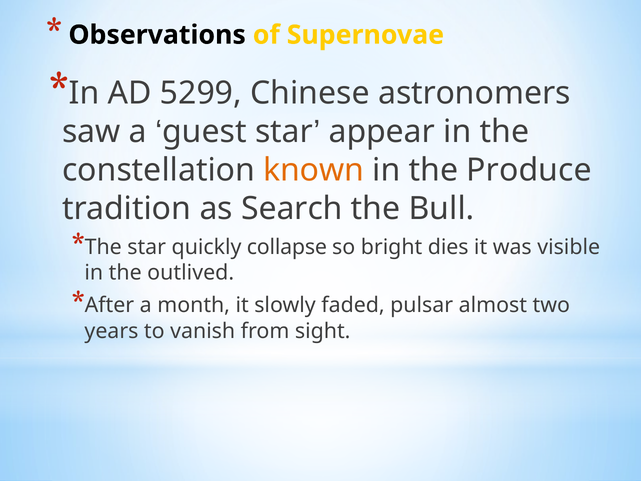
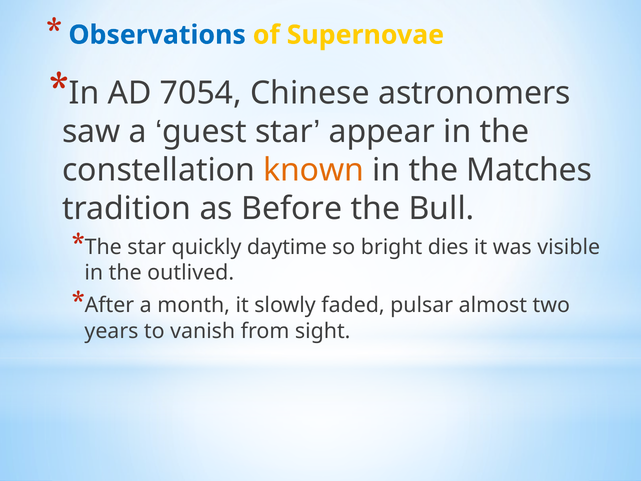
Observations colour: black -> blue (157, 35)
5299: 5299 -> 7054 (201, 93)
Produce: Produce -> Matches (529, 170)
Search: Search -> Before (292, 209)
collapse: collapse -> daytime (287, 247)
